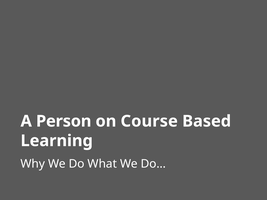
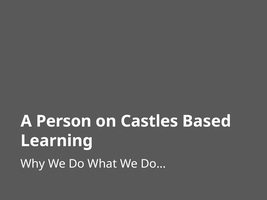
Course: Course -> Castles (149, 121)
